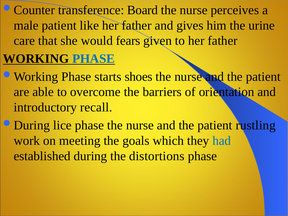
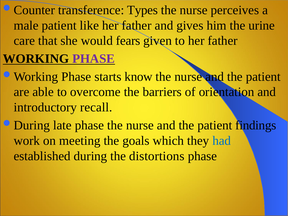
Board: Board -> Types (143, 10)
PHASE colour: blue -> purple (94, 59)
shoes: shoes -> know (139, 77)
lice: lice -> late (62, 125)
rustling: rustling -> findings (256, 125)
